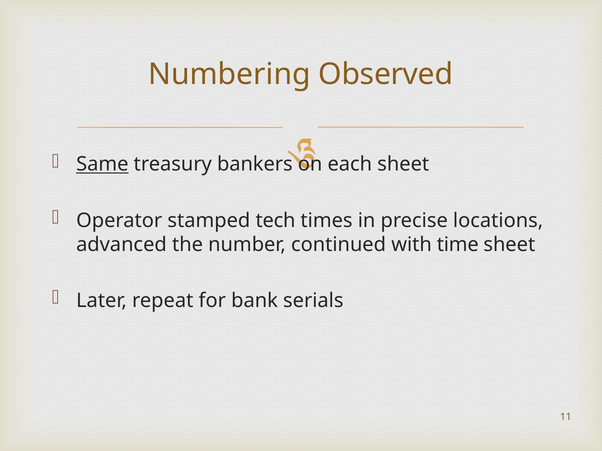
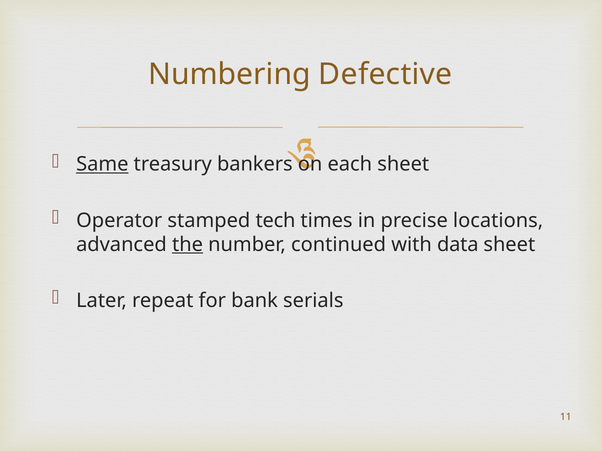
Observed: Observed -> Defective (385, 74)
the underline: none -> present (188, 245)
time: time -> data (458, 245)
